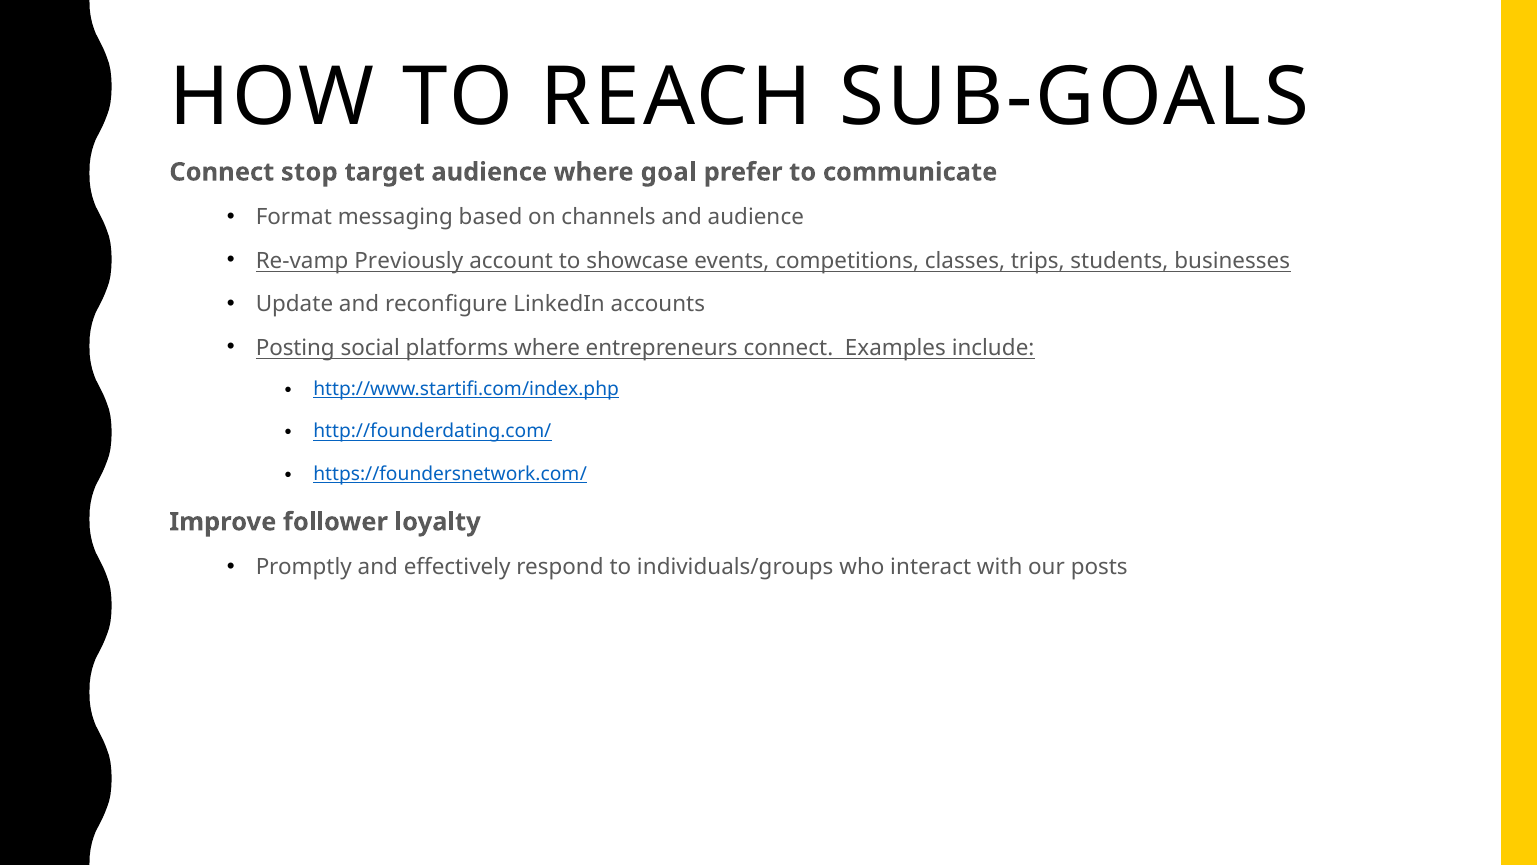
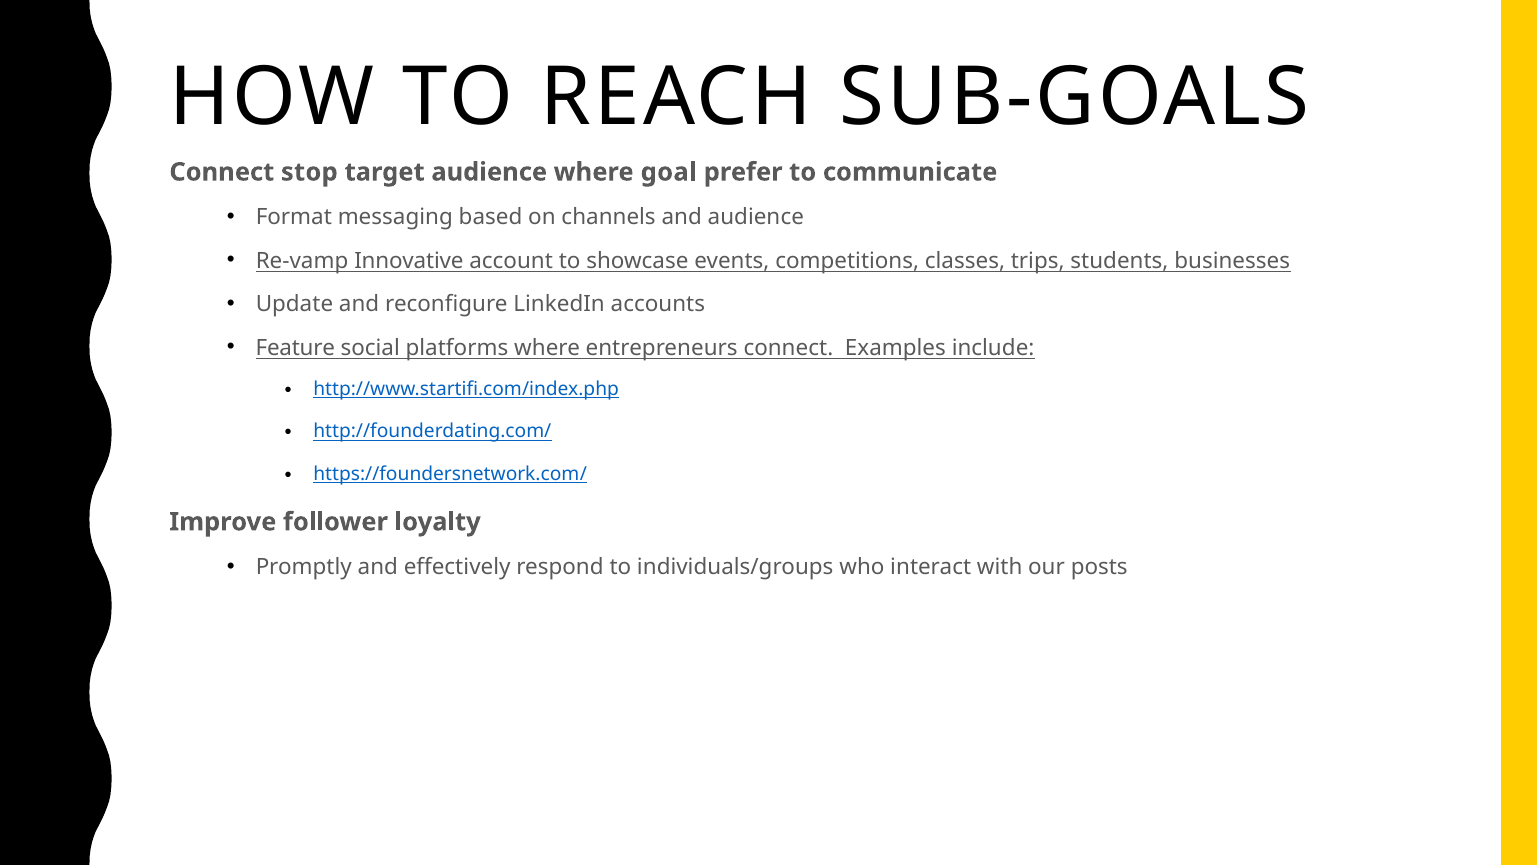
Previously: Previously -> Innovative (409, 261)
Posting: Posting -> Feature (295, 348)
